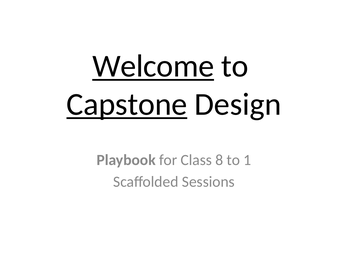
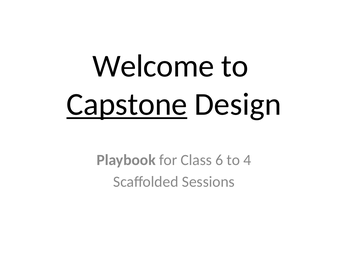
Welcome underline: present -> none (153, 66)
8: 8 -> 6 (219, 160)
1: 1 -> 4 (247, 160)
